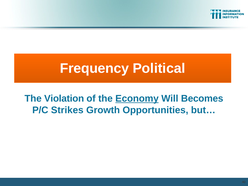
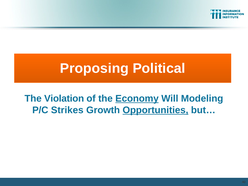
Frequency: Frequency -> Proposing (94, 68)
Becomes: Becomes -> Modeling (202, 99)
Opportunities underline: none -> present (155, 110)
